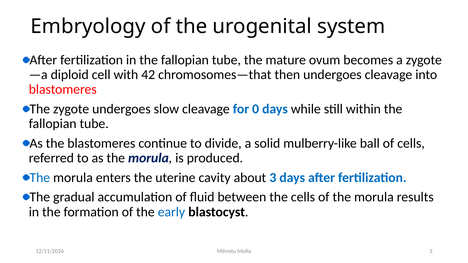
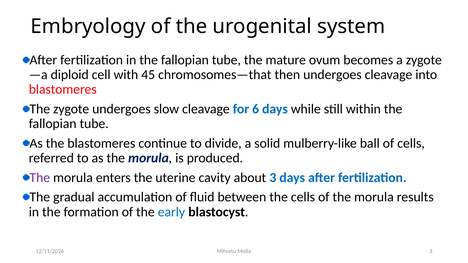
42: 42 -> 45 (148, 75)
0: 0 -> 6 (256, 109)
The colour: blue -> purple (40, 178)
